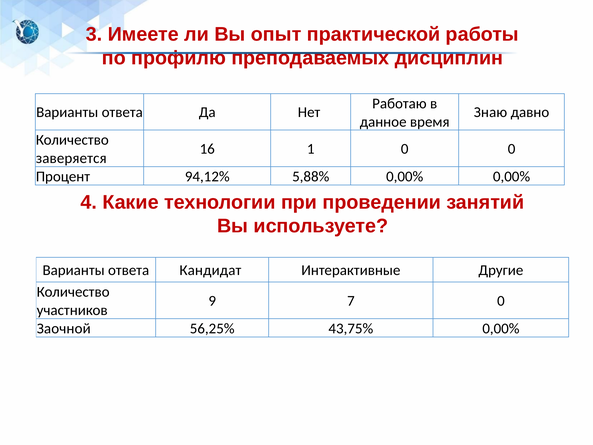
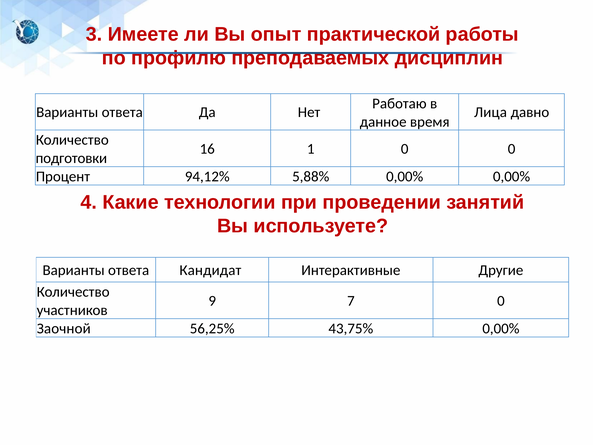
Знаю: Знаю -> Лица (490, 112)
заверяется: заверяется -> подготовки (71, 158)
